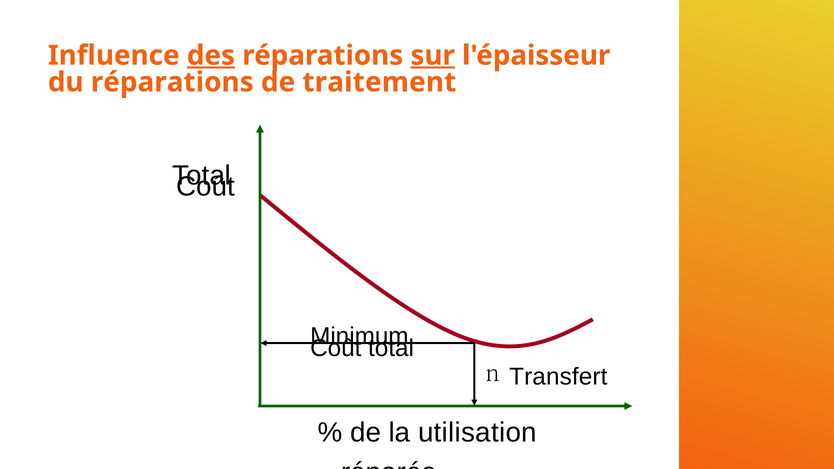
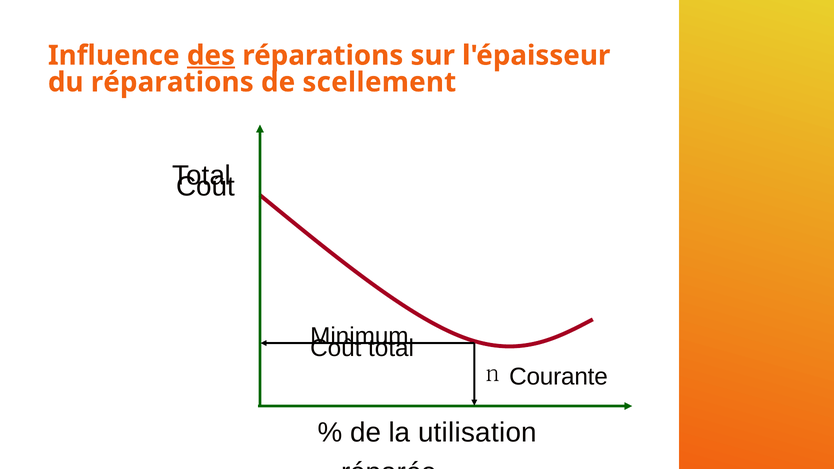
sur underline: present -> none (433, 56)
traitement: traitement -> scellement (379, 82)
Transfert: Transfert -> Courante (558, 377)
